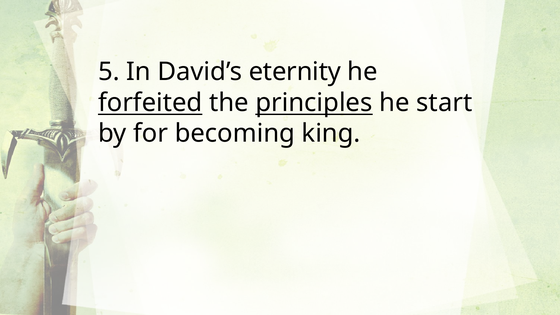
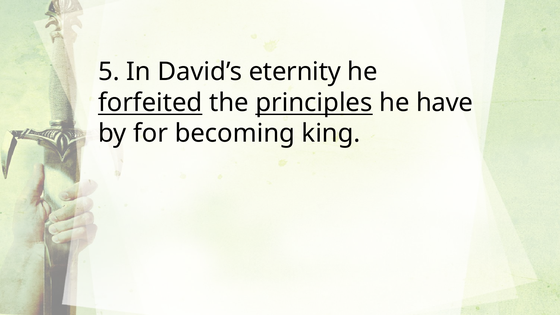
start: start -> have (445, 103)
